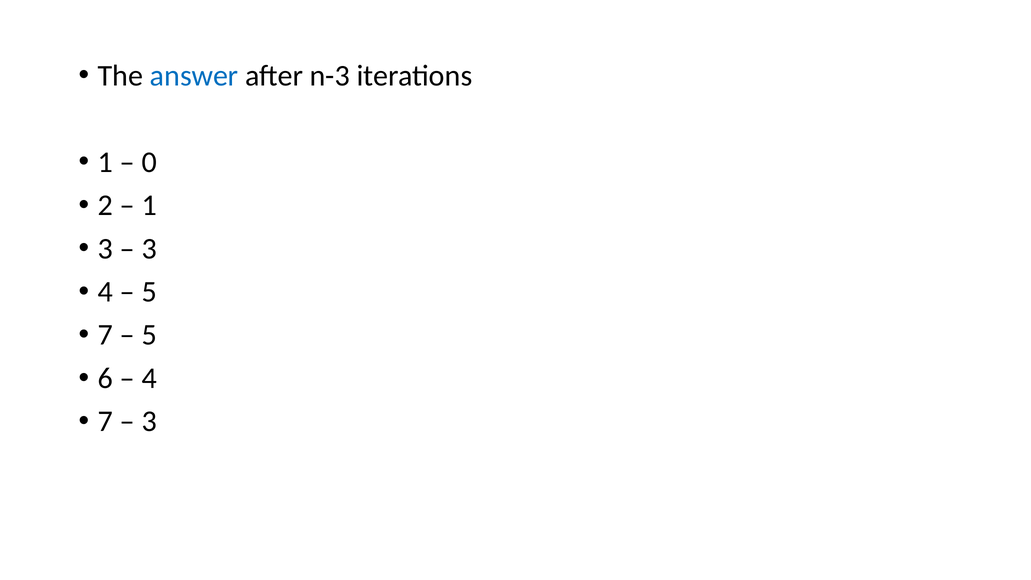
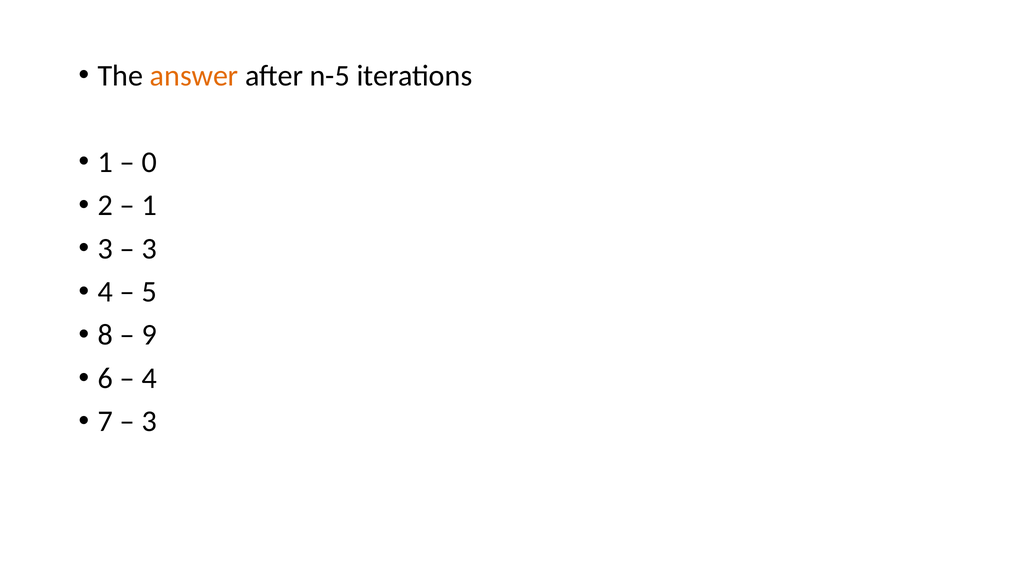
answer colour: blue -> orange (194, 76)
n-3: n-3 -> n-5 (330, 76)
7: 7 -> 8 (106, 335)
5: 5 -> 9 (149, 335)
